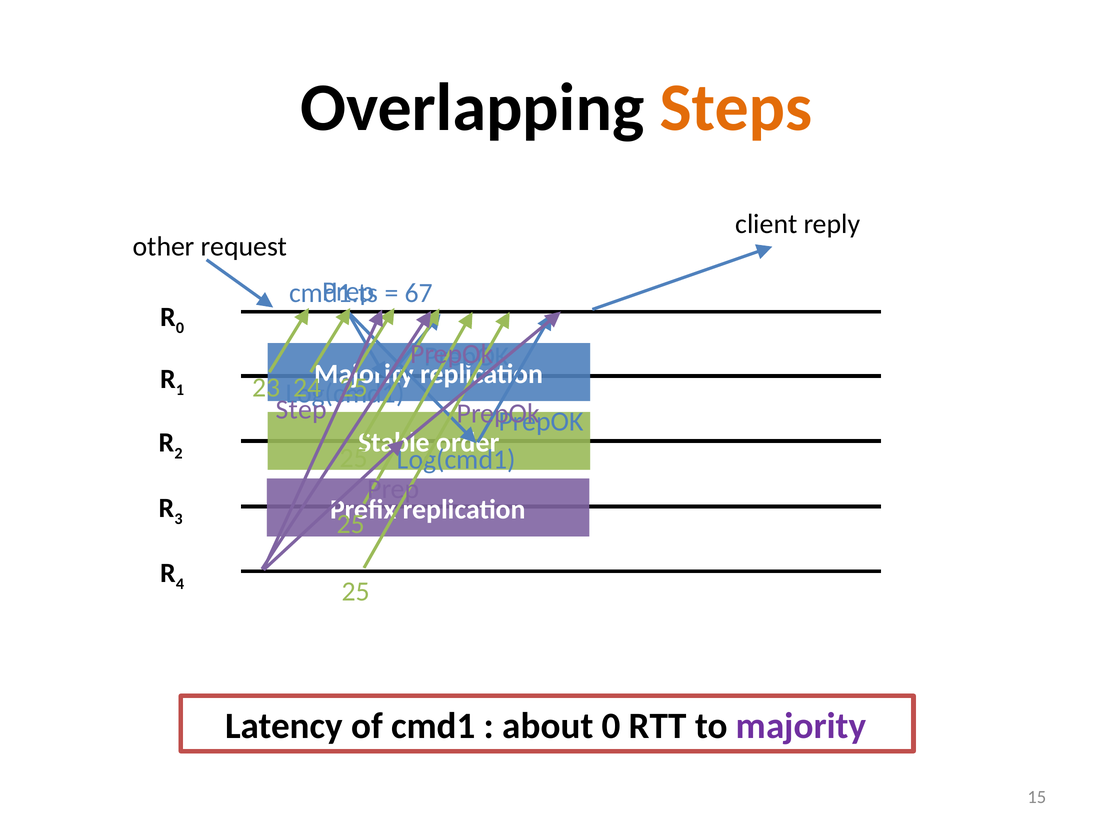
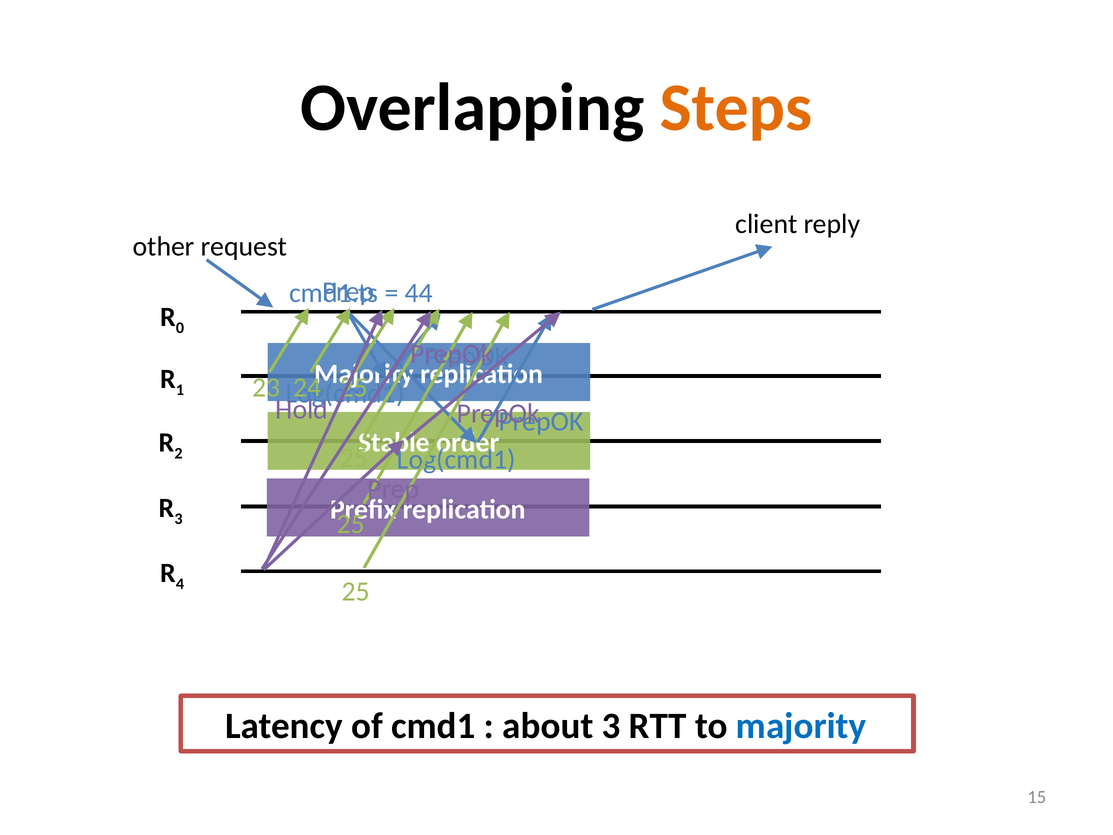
67: 67 -> 44 (419, 293)
Step: Step -> Hold (302, 409)
about 0: 0 -> 3 (611, 726)
majority colour: purple -> blue (801, 726)
